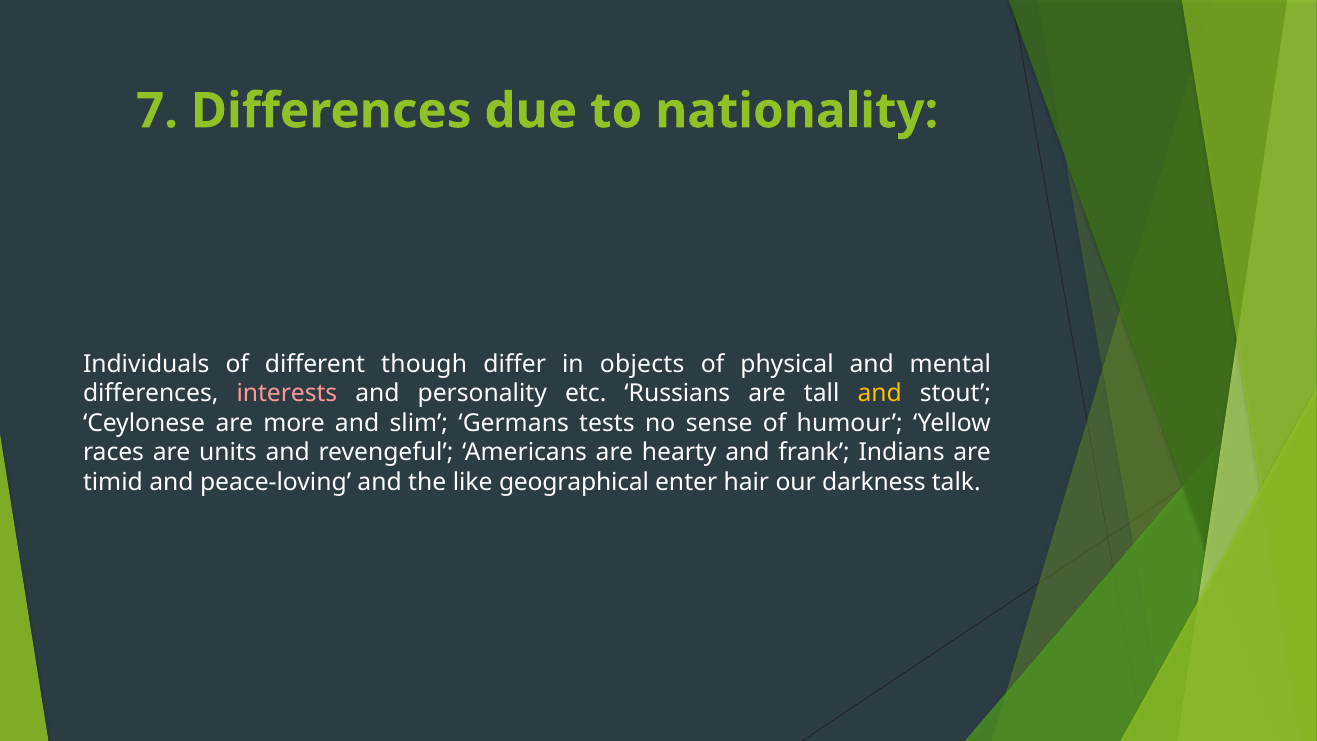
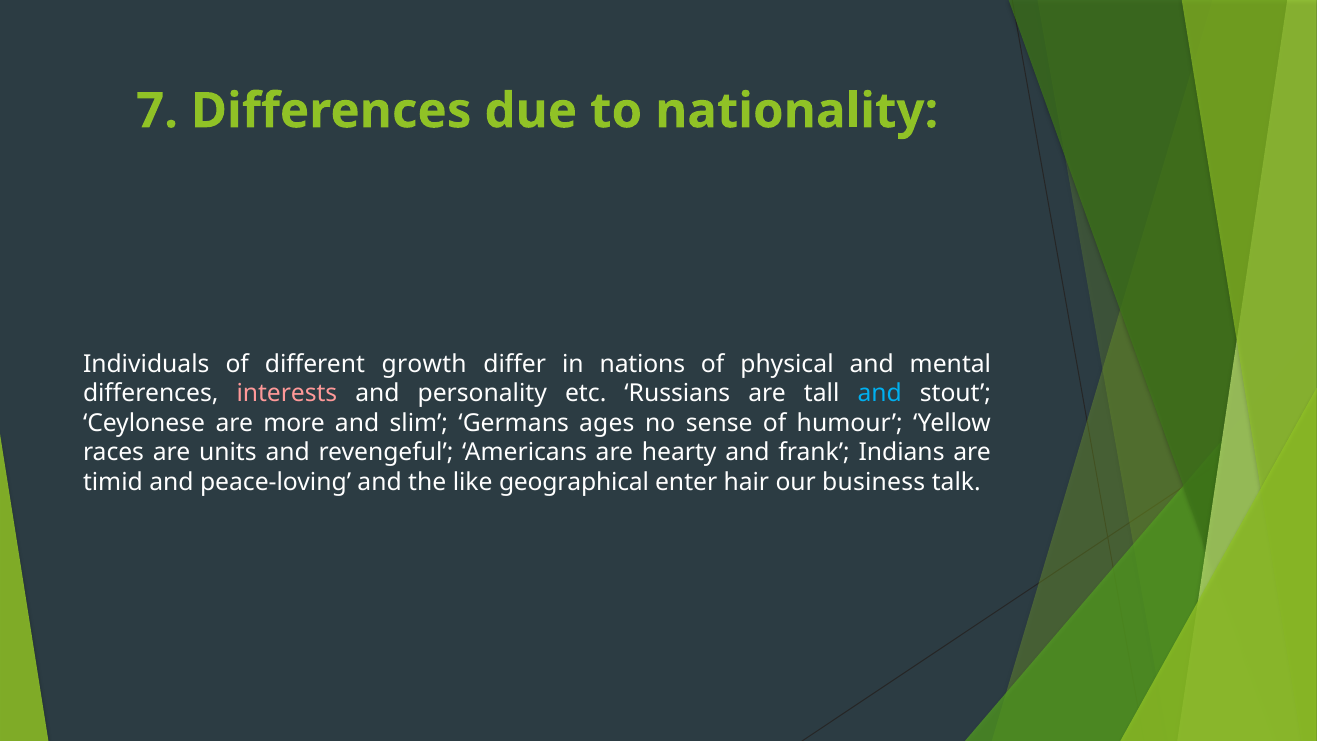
though: though -> growth (424, 364)
objects: objects -> nations (642, 364)
and colour: yellow -> light blue (880, 393)
tests: tests -> ages (607, 423)
darkness: darkness -> business (874, 482)
